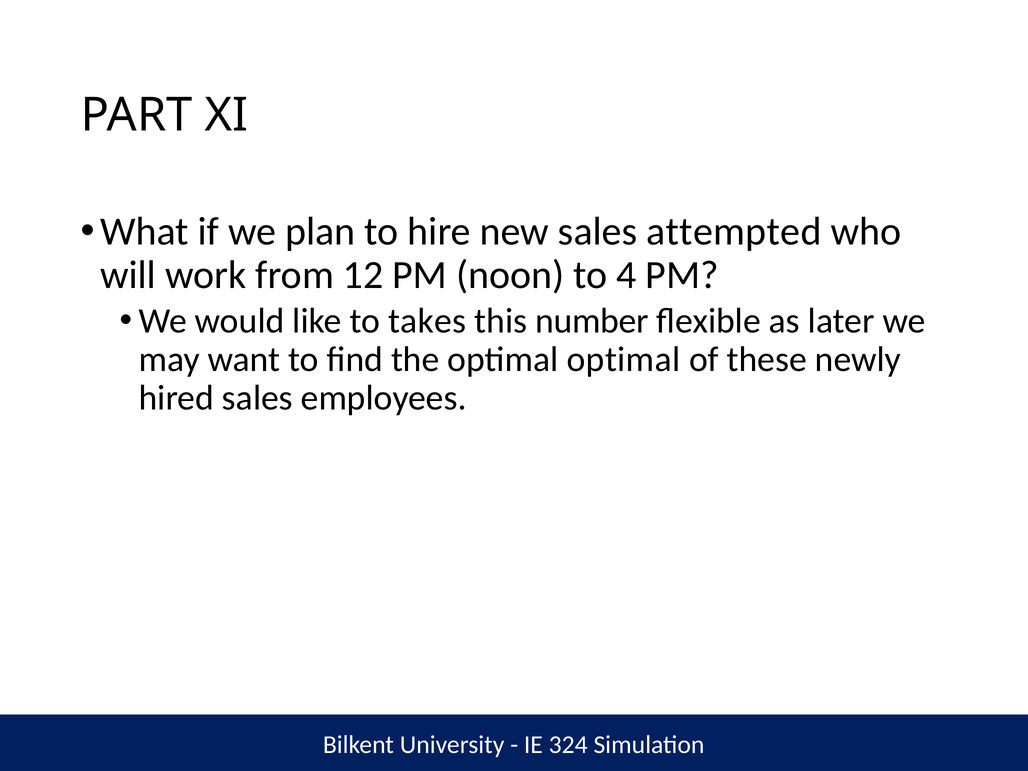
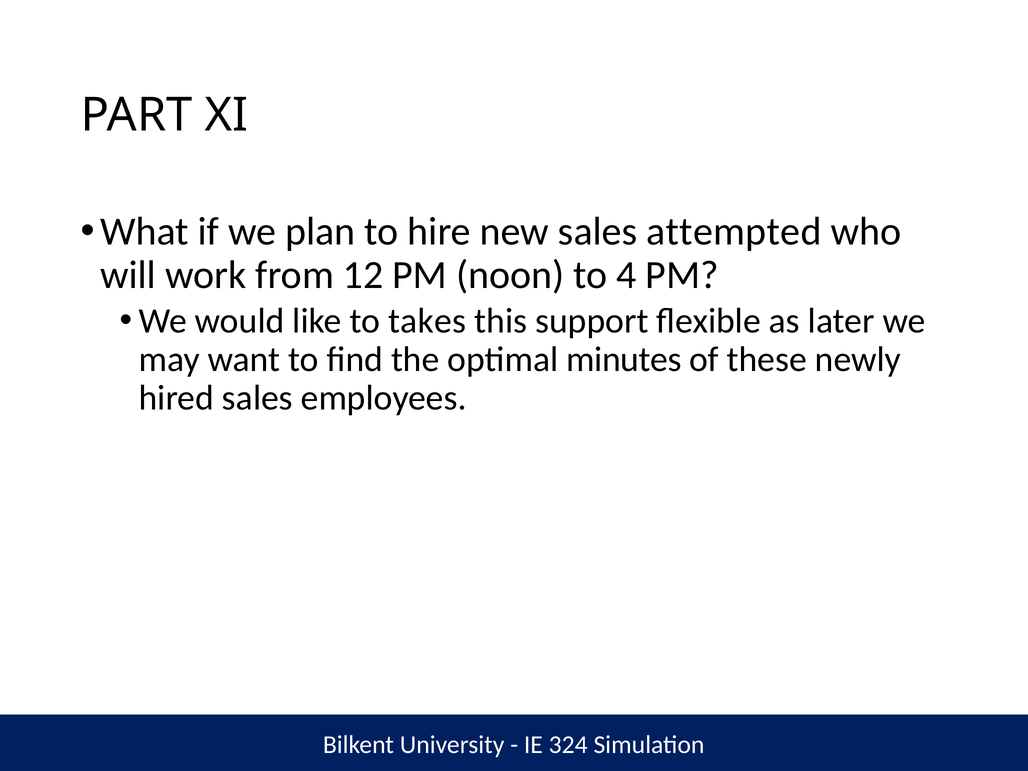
number: number -> support (592, 321)
optimal optimal: optimal -> minutes (624, 360)
